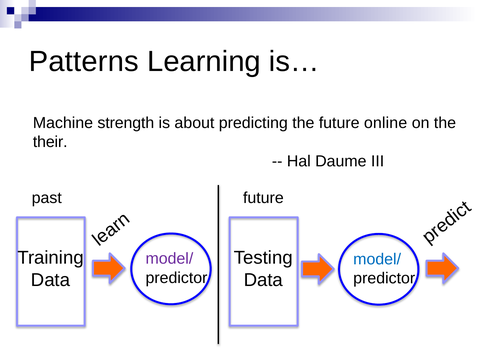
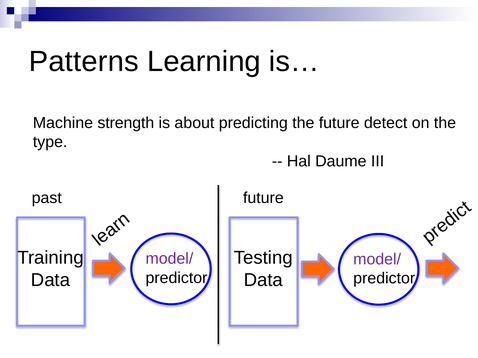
online: online -> detect (386, 123)
their: their -> type (50, 142)
model/ colour: blue -> purple (377, 259)
